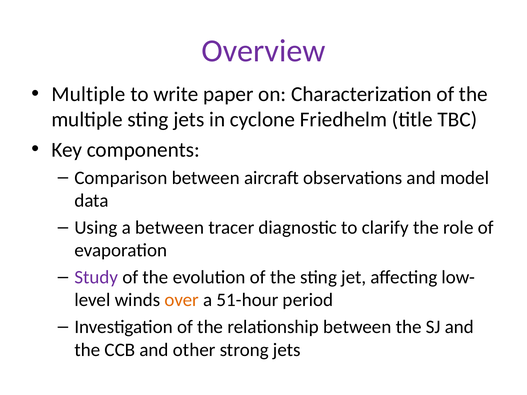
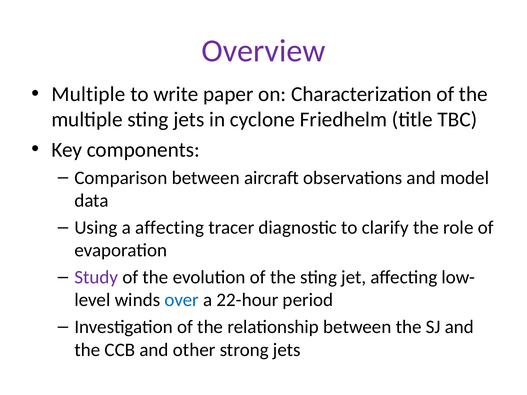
a between: between -> affecting (170, 228)
over colour: orange -> blue (182, 300)
51-hour: 51-hour -> 22-hour (247, 300)
